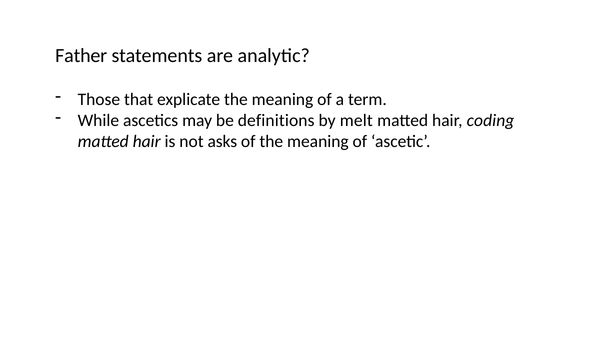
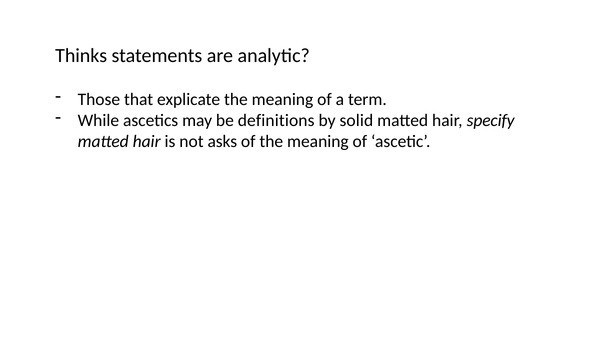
Father: Father -> Thinks (81, 56)
melt: melt -> solid (356, 120)
coding: coding -> specify (491, 120)
